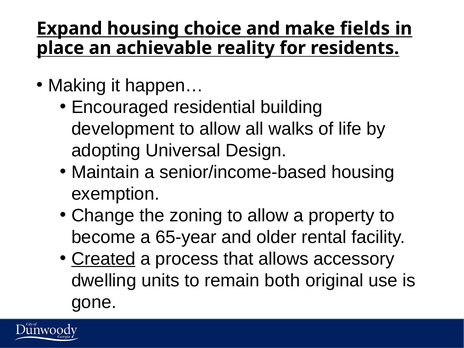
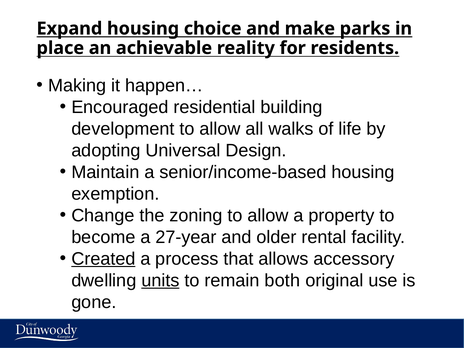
fields: fields -> parks (365, 29)
65-year: 65-year -> 27-year (186, 237)
units underline: none -> present (160, 280)
